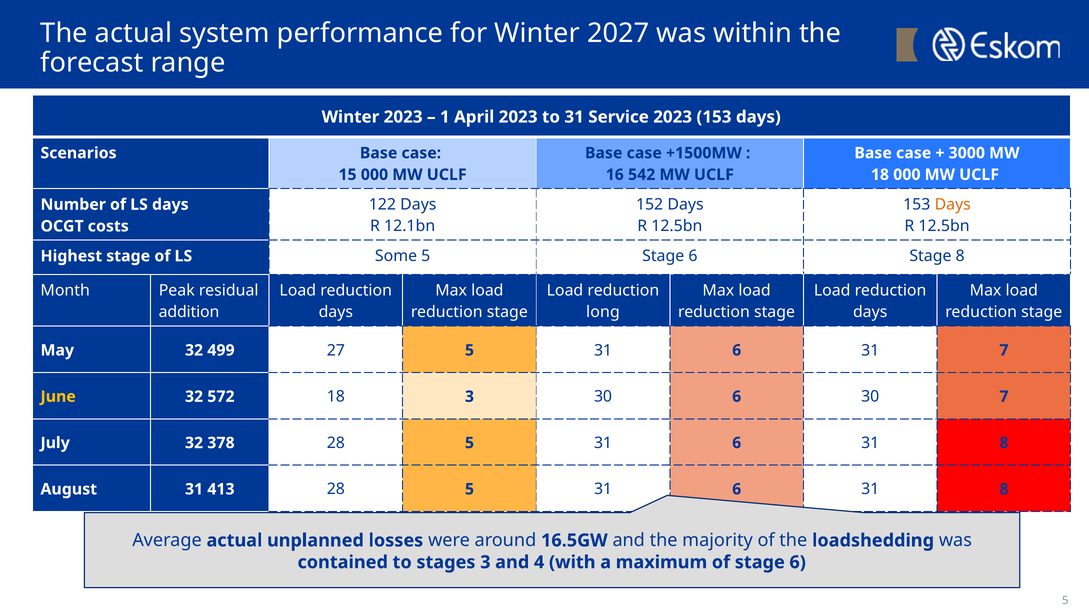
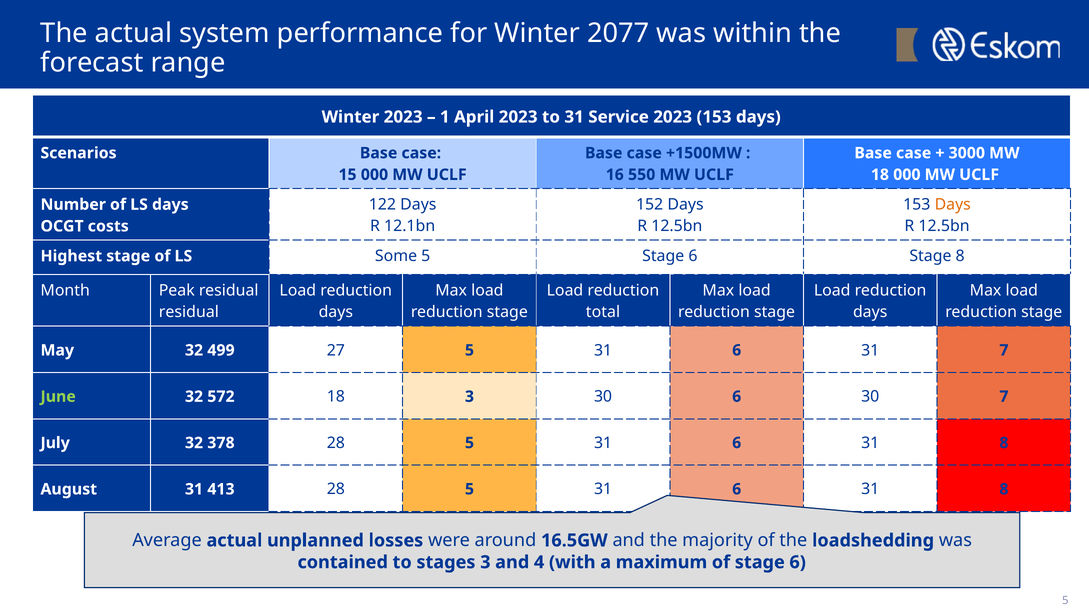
2027: 2027 -> 2077 (618, 33)
542: 542 -> 550 (642, 175)
addition: addition -> residual (189, 312)
long: long -> total (603, 312)
June colour: yellow -> light green (58, 396)
